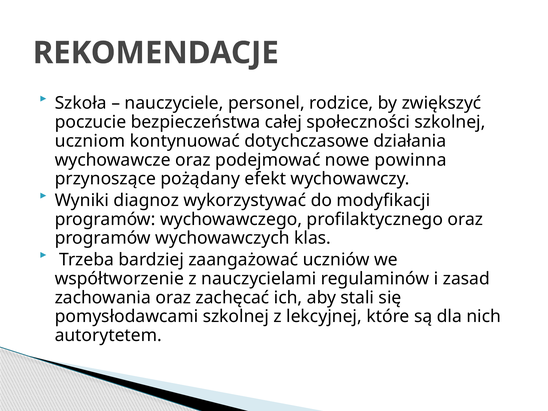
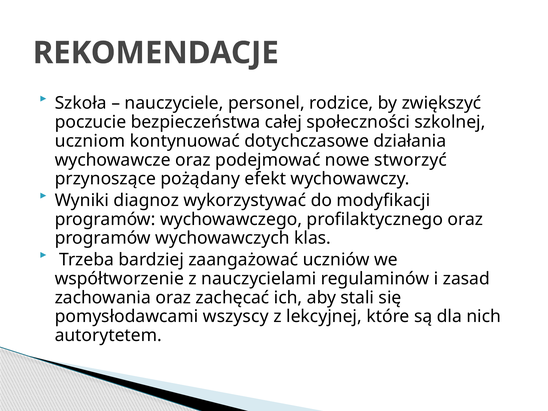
powinna: powinna -> stworzyć (411, 160)
pomysłodawcami szkolnej: szkolnej -> wszyscy (236, 317)
